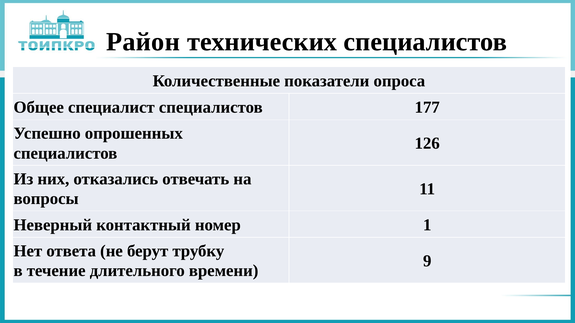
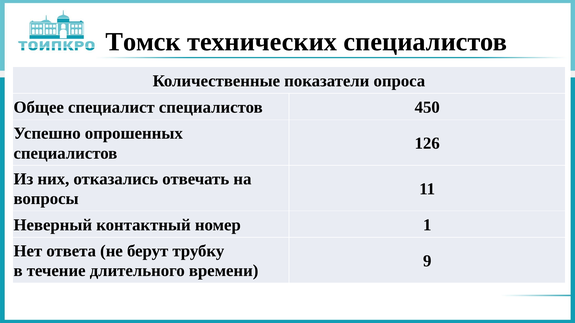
Район: Район -> Томск (143, 42)
177: 177 -> 450 (427, 108)
